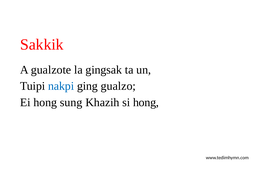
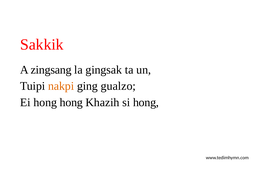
gualzote: gualzote -> zingsang (51, 70)
nakpi colour: blue -> orange (61, 86)
hong sung: sung -> hong (71, 102)
